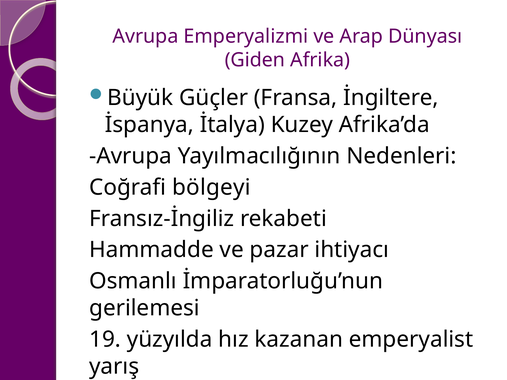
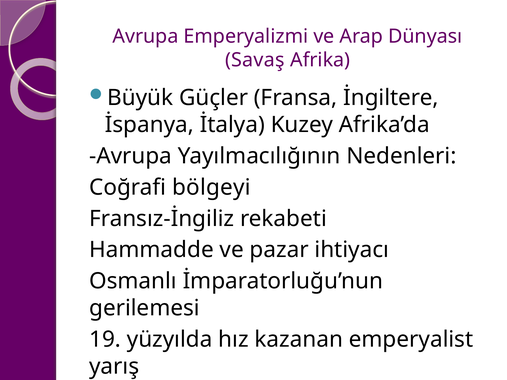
Giden: Giden -> Savaş (255, 60)
